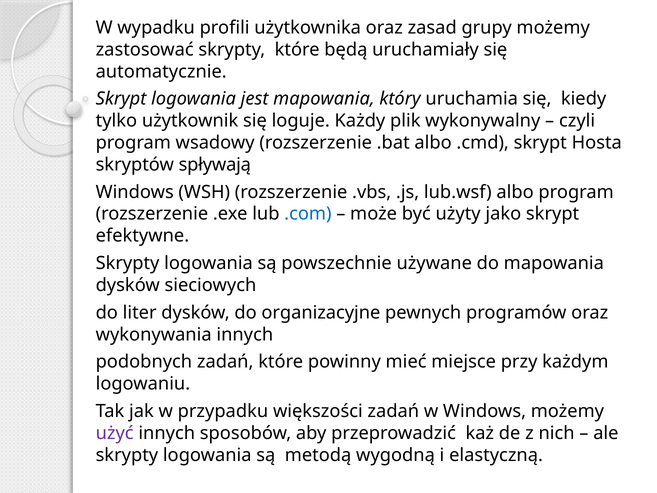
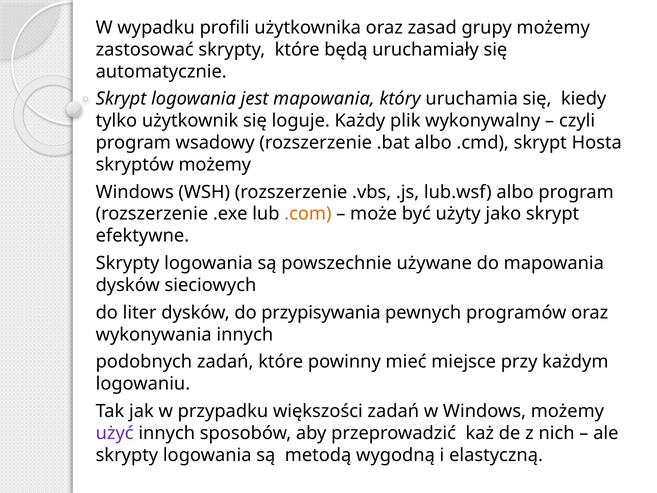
skryptów spływają: spływają -> możemy (215, 165)
.com colour: blue -> orange (308, 214)
organizacyjne: organizacyjne -> przypisywania (321, 312)
